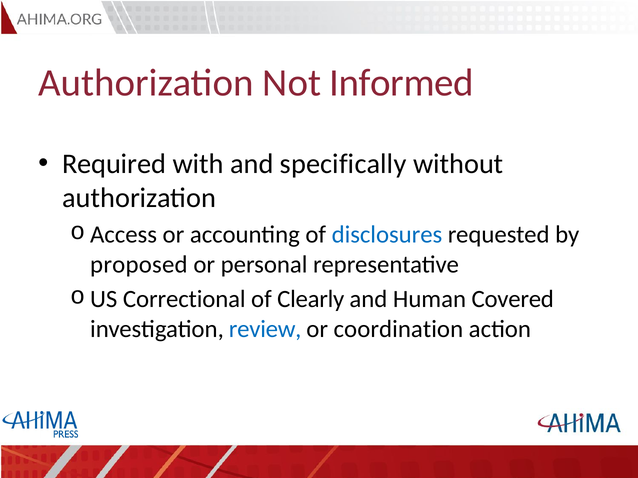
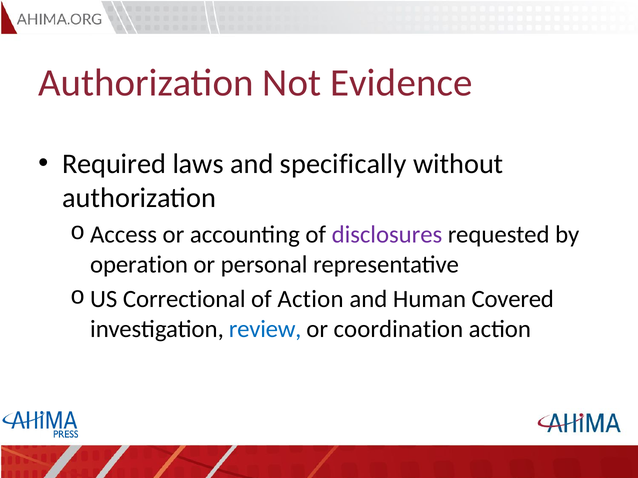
Informed: Informed -> Evidence (401, 83)
with: with -> laws (198, 164)
disclosures colour: blue -> purple (387, 235)
proposed: proposed -> operation (139, 265)
of Clearly: Clearly -> Action (310, 299)
